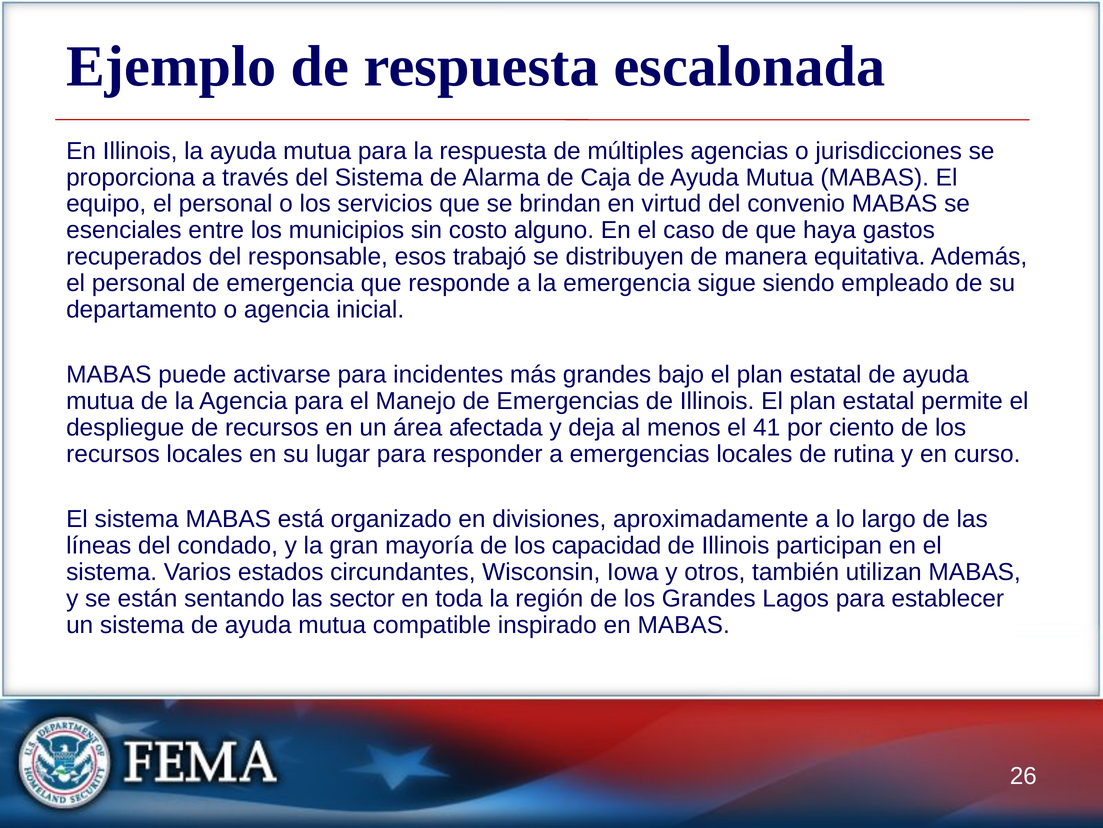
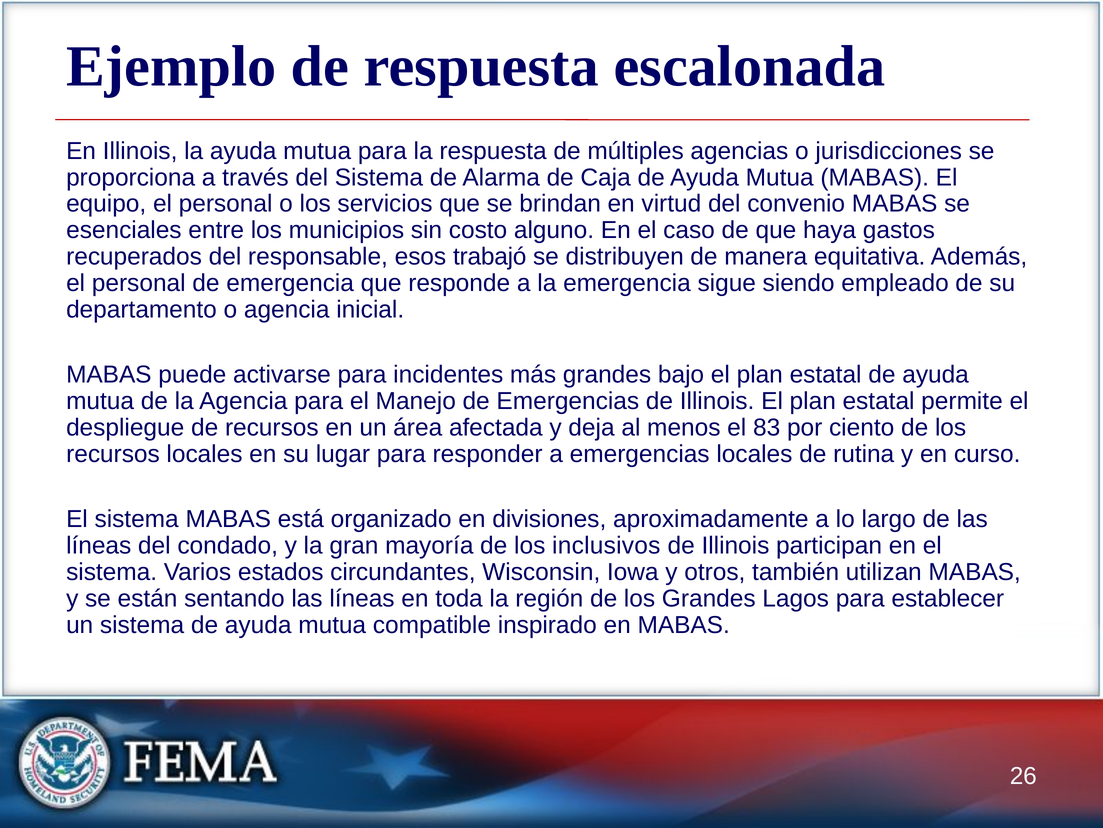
41: 41 -> 83 (767, 427)
capacidad: capacidad -> inclusivos (606, 545)
sentando las sector: sector -> líneas (362, 598)
